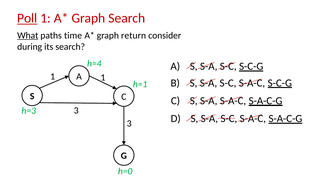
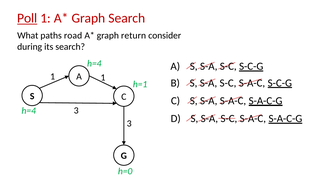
What underline: present -> none (28, 36)
time: time -> road (73, 36)
h=3: h=3 -> h=4 (29, 111)
